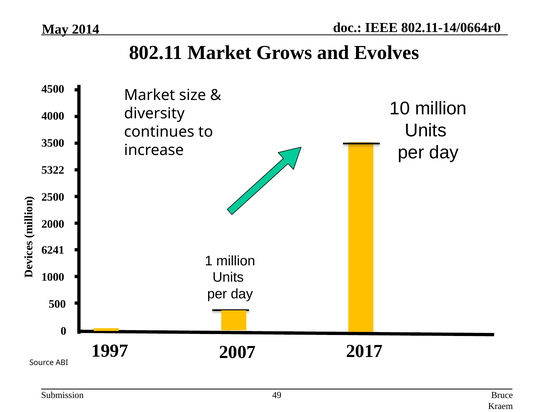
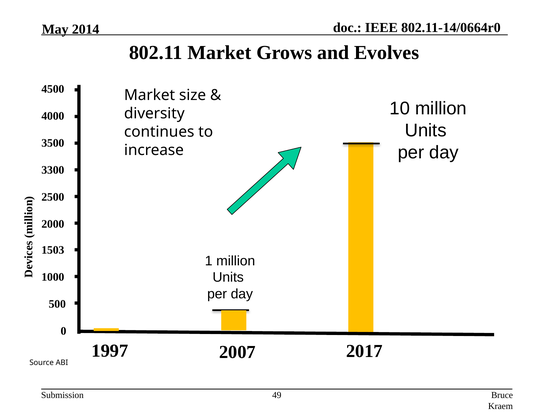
5322: 5322 -> 3300 (53, 170)
6241: 6241 -> 1503 (53, 250)
